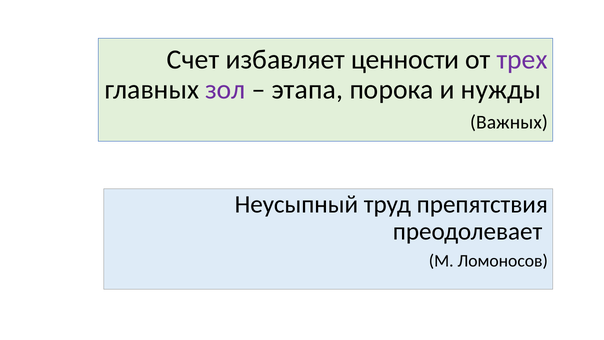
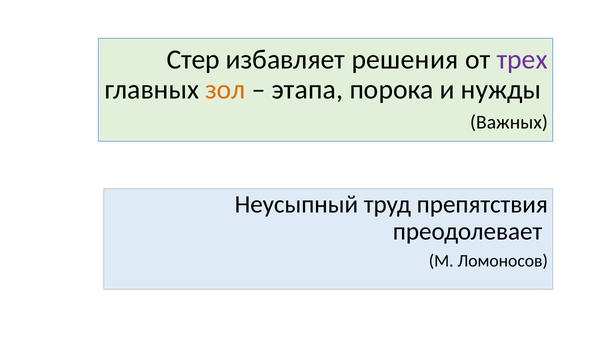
Счет: Счет -> Стер (193, 60)
ценности: ценности -> решения (405, 60)
зол colour: purple -> orange (225, 90)
